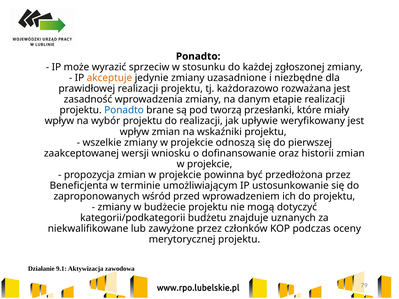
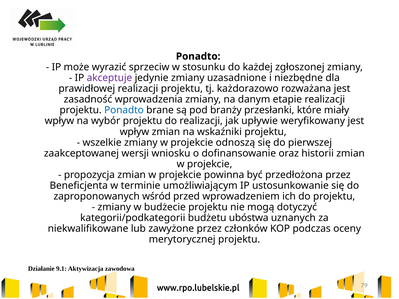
akceptuje colour: orange -> purple (109, 78)
tworzą: tworzą -> branży (226, 110)
znajduje: znajduje -> ubóstwa (249, 218)
